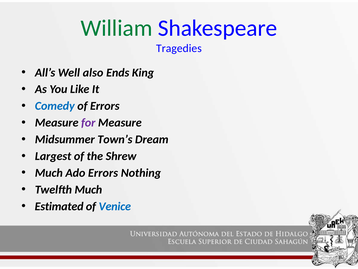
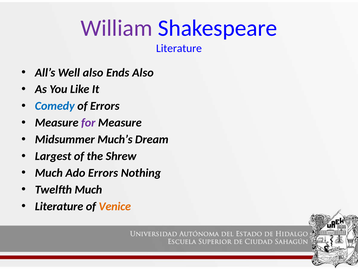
William colour: green -> purple (117, 28)
Tragedies: Tragedies -> Literature (179, 48)
Ends King: King -> Also (143, 72)
Town’s: Town’s -> Much’s (115, 139)
Estimated: Estimated -> Literature (59, 206)
Venice colour: blue -> orange (115, 206)
